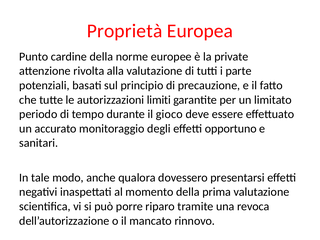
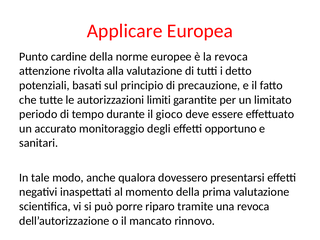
Proprietà: Proprietà -> Applicare (125, 31)
la private: private -> revoca (231, 57)
parte: parte -> detto (239, 71)
